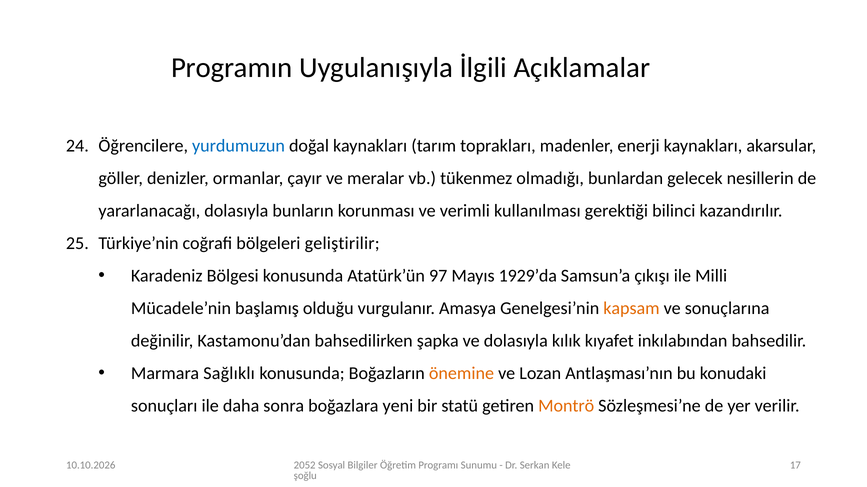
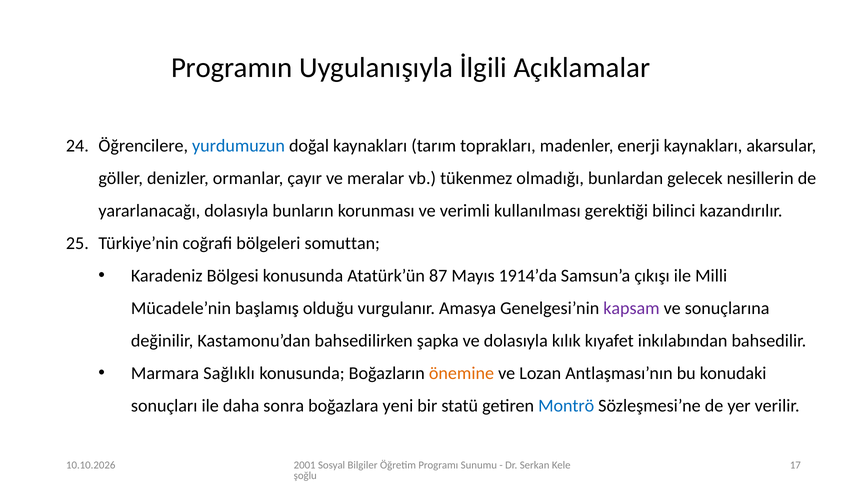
geliştirilir: geliştirilir -> somuttan (342, 244)
97: 97 -> 87 (438, 276)
1929’da: 1929’da -> 1914’da (528, 276)
kapsam colour: orange -> purple (631, 309)
Montrö colour: orange -> blue (566, 406)
2052: 2052 -> 2001 (305, 466)
